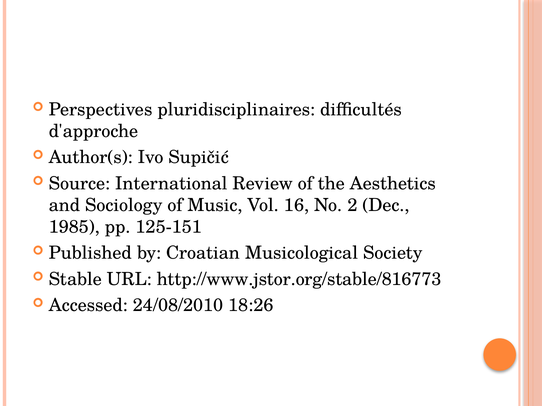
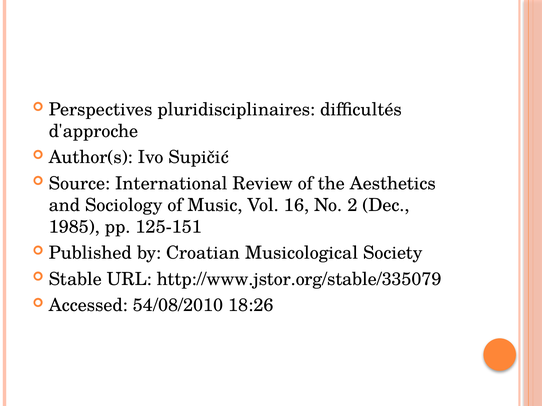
http://www.jstor.org/stable/816773: http://www.jstor.org/stable/816773 -> http://www.jstor.org/stable/335079 (299, 279)
24/08/2010: 24/08/2010 -> 54/08/2010 (178, 306)
